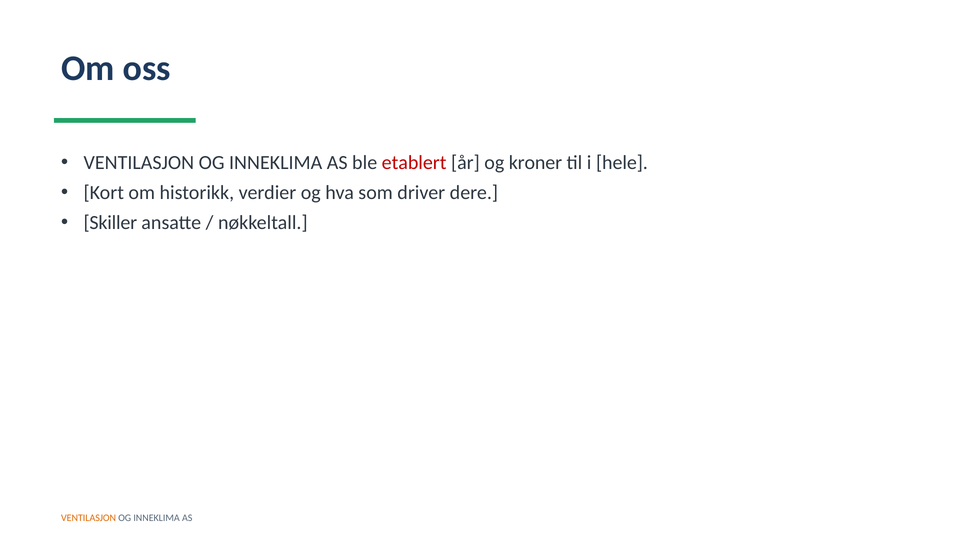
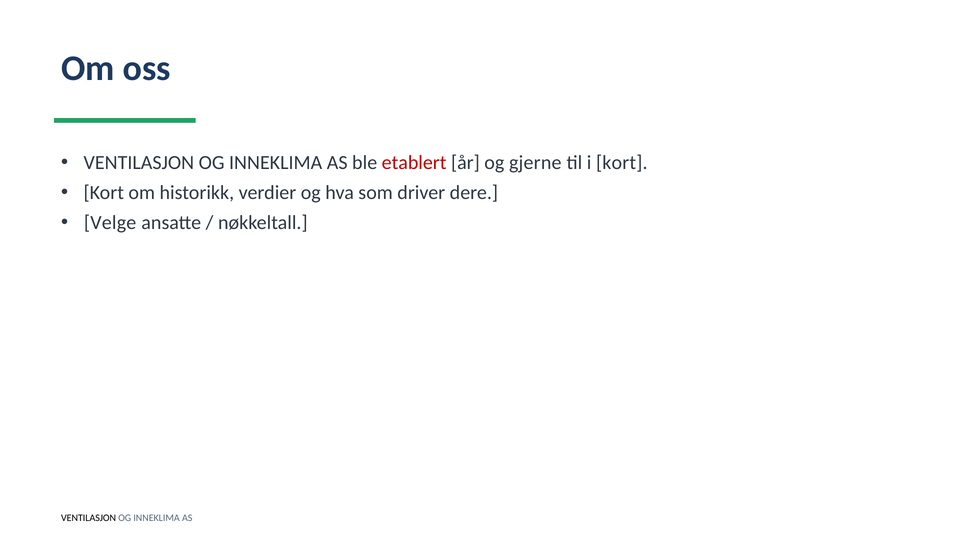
kroner: kroner -> gjerne (535, 163)
i hele: hele -> kort (622, 163)
Skiller: Skiller -> Velge (110, 223)
VENTILASJON colour: orange -> black (89, 518)
